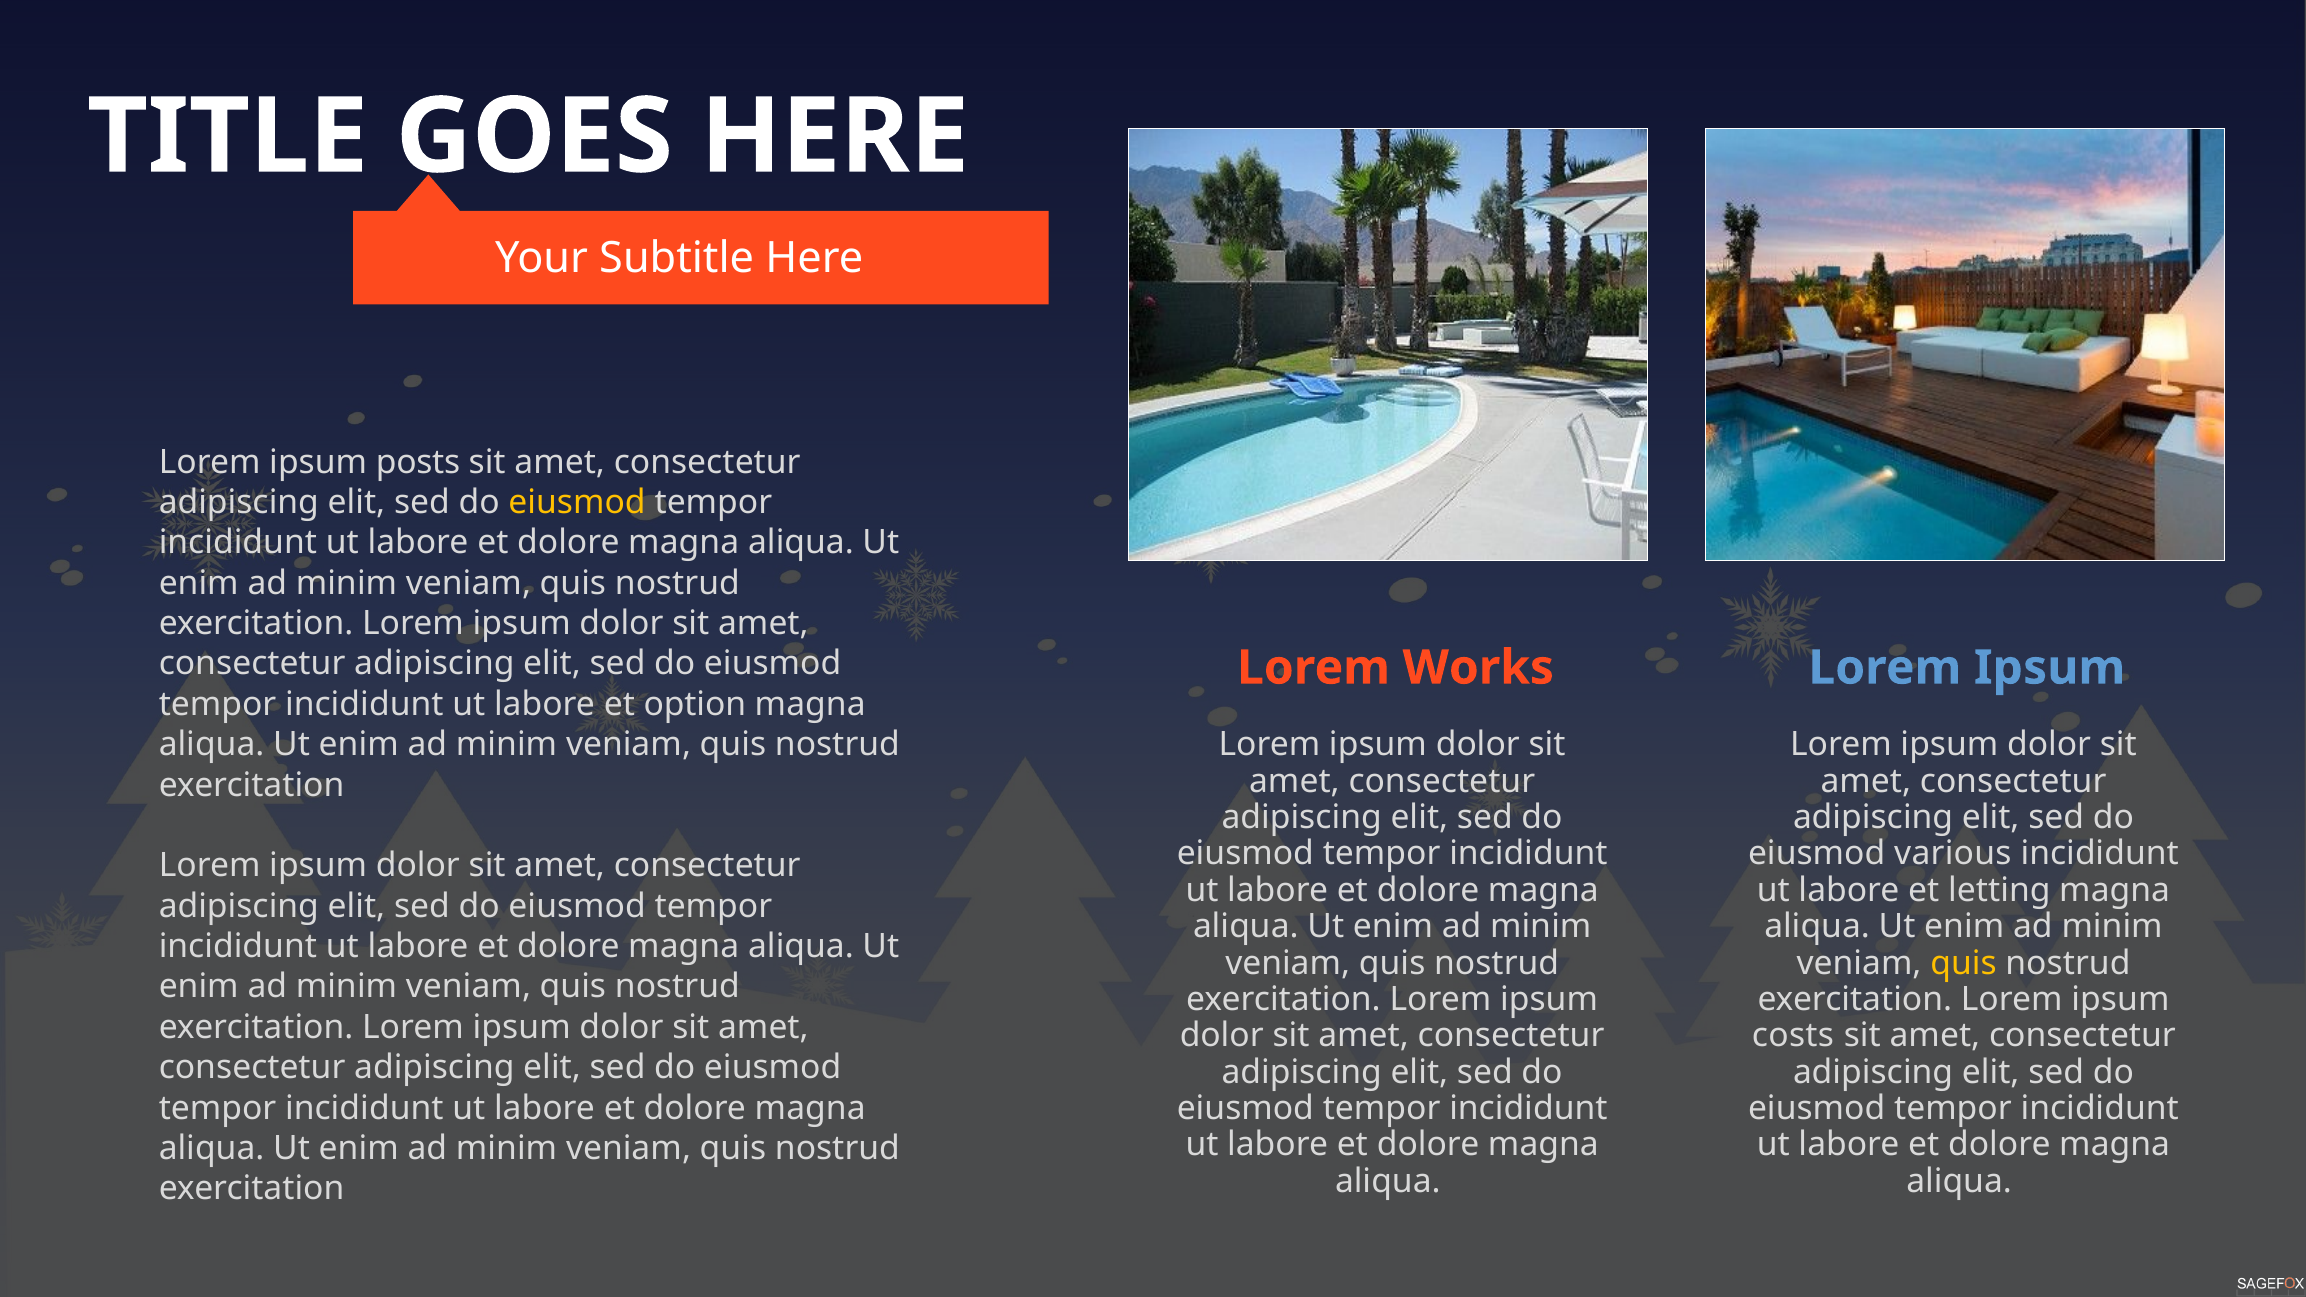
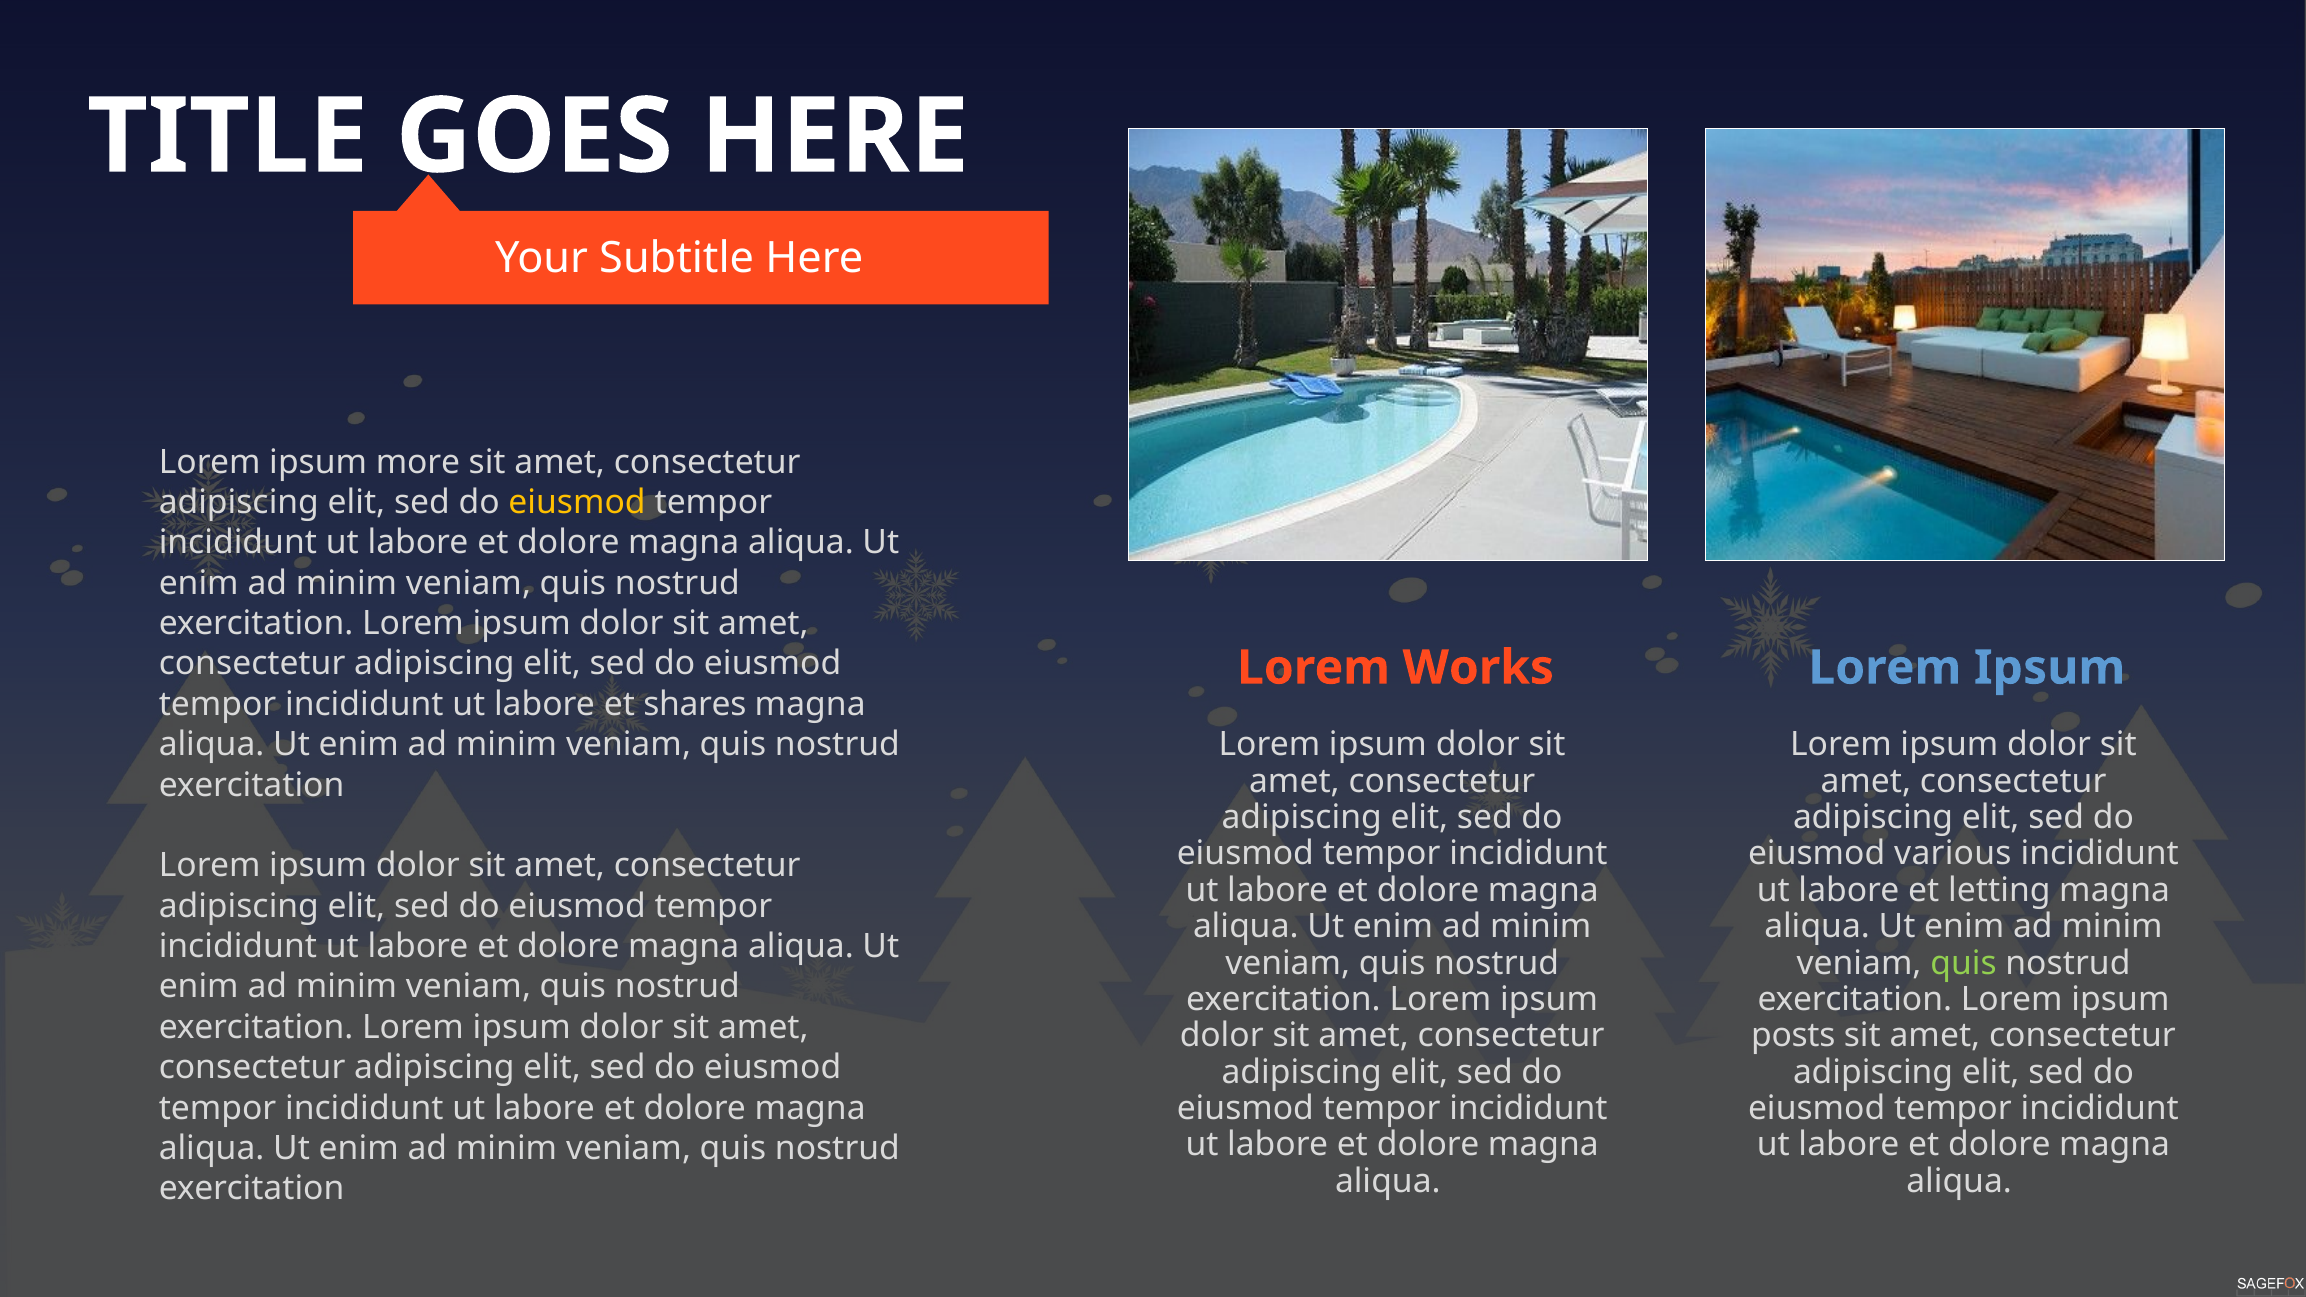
posts: posts -> more (418, 462)
option: option -> shares (695, 704)
quis colour: yellow -> light green (1963, 963)
costs: costs -> posts (1793, 1036)
